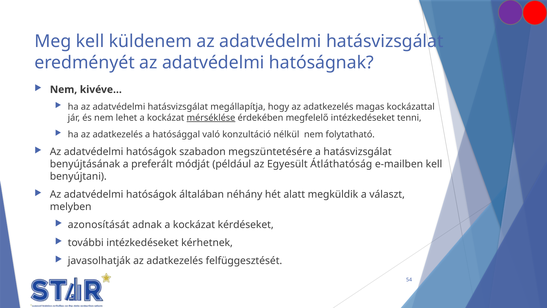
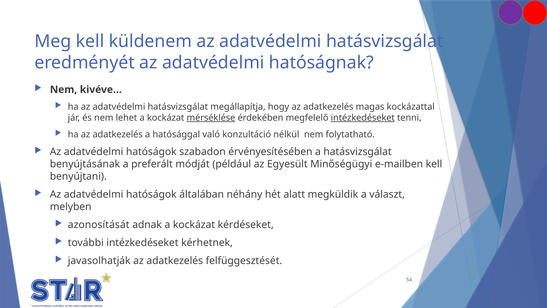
intézkedéseket underline: none -> present (363, 118)
megszüntetésére: megszüntetésére -> érvényesítésében (270, 152)
Átláthatóság: Átláthatóság -> Minőségügyi (341, 164)
